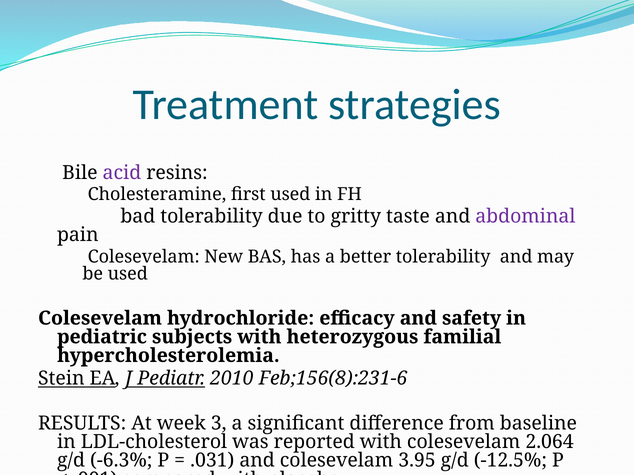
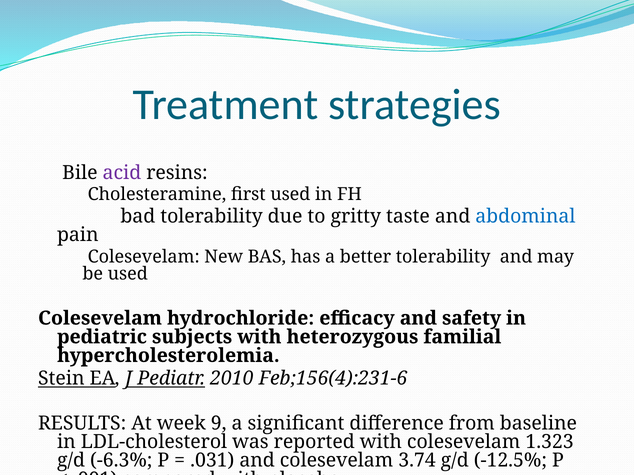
abdominal colour: purple -> blue (525, 217)
Feb;156(8):231-6: Feb;156(8):231-6 -> Feb;156(4):231-6 (333, 378)
3: 3 -> 9 (219, 424)
2.064: 2.064 -> 1.323 (550, 442)
3.95: 3.95 -> 3.74 (417, 461)
